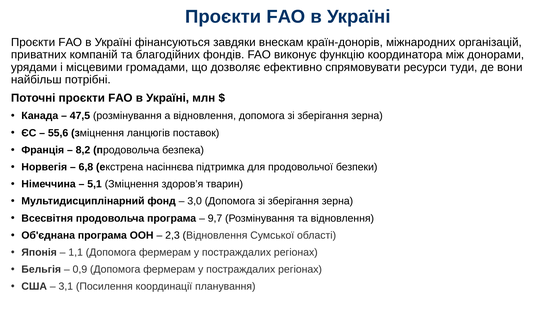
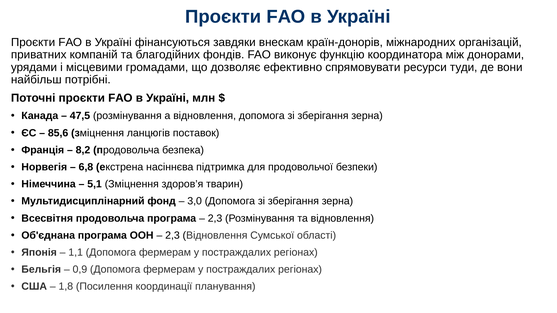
55,6: 55,6 -> 85,6 (58, 133)
9,7: 9,7 -> 2,3 (215, 218)
3,1: 3,1 -> 1,8 (66, 287)
